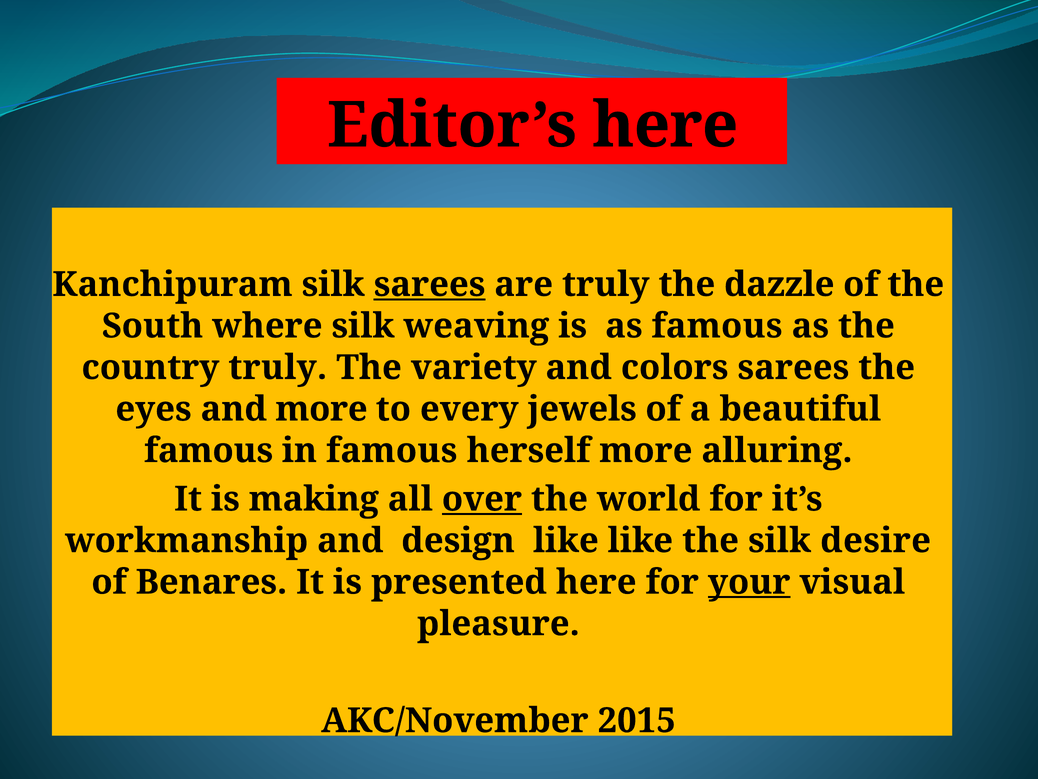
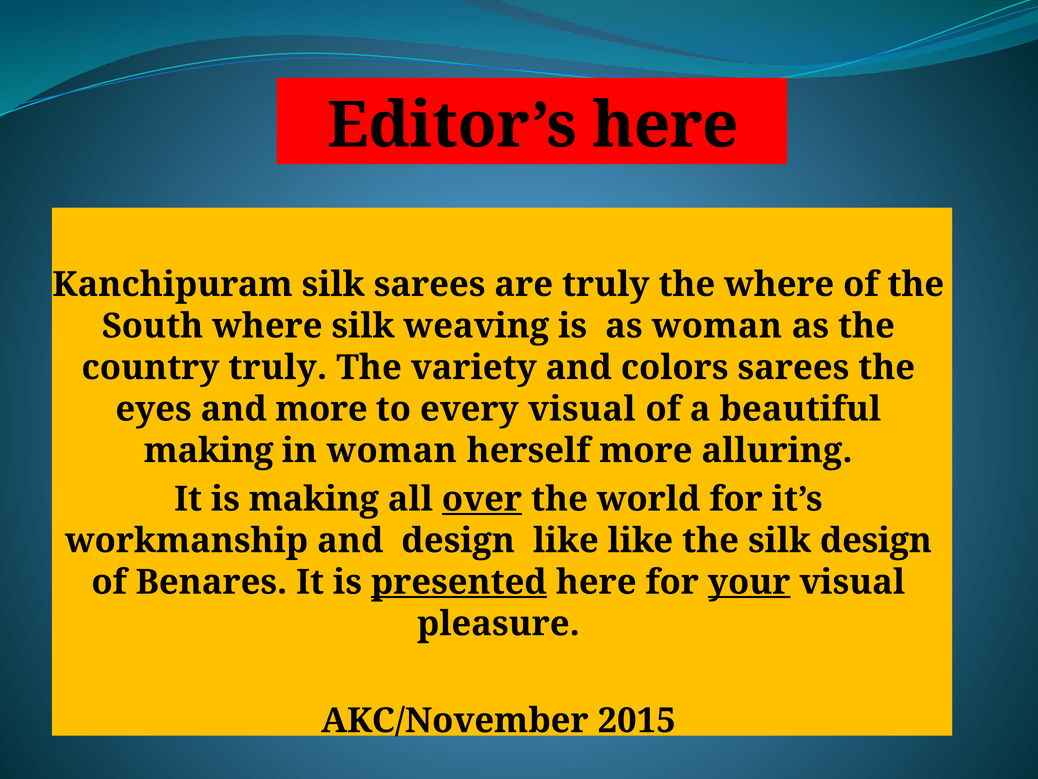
sarees underline: present -> none (430, 284)
the dazzle: dazzle -> where (779, 284)
as famous: famous -> woman (717, 326)
every jewels: jewels -> visual (582, 409)
famous: famous -> making (209, 450)
in famous: famous -> woman (392, 450)
silk desire: desire -> design (876, 540)
presented underline: none -> present (459, 582)
